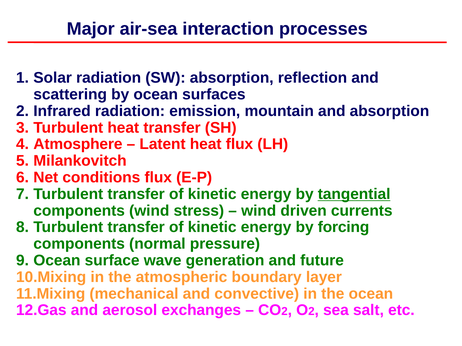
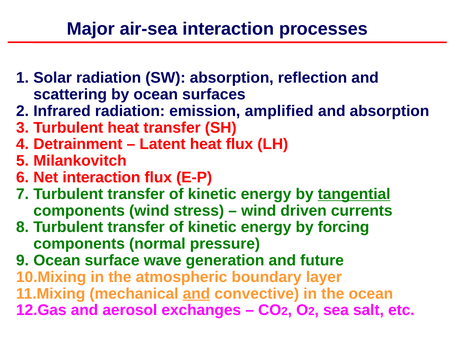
mountain: mountain -> amplified (279, 111)
Atmosphere: Atmosphere -> Detrainment (78, 144)
Net conditions: conditions -> interaction (101, 178)
and underline: none -> present (196, 294)
